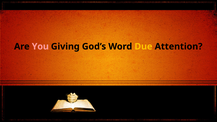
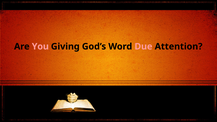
Due colour: yellow -> pink (143, 47)
